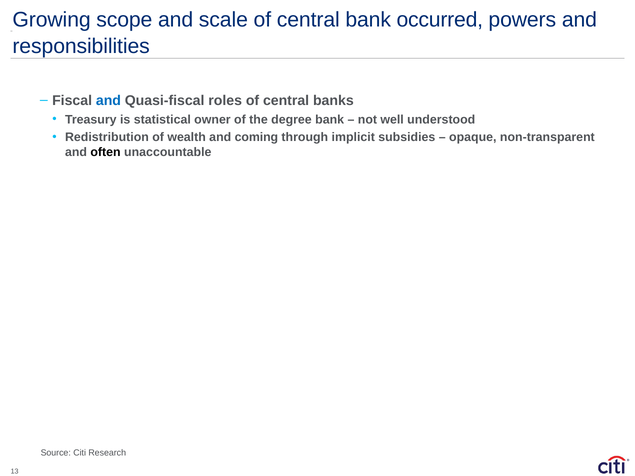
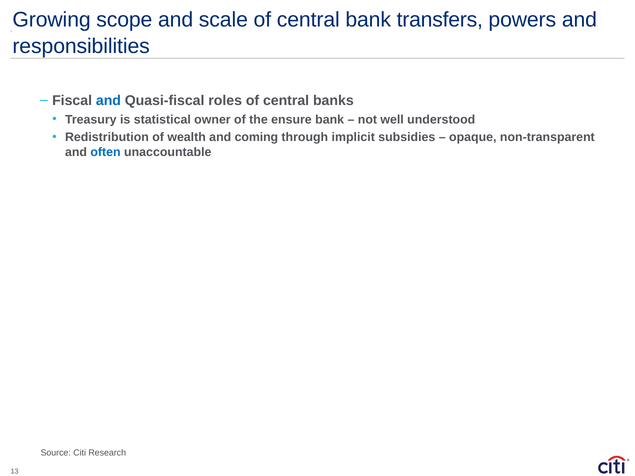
occurred: occurred -> transfers (440, 20)
degree: degree -> ensure (291, 120)
often colour: black -> blue (106, 152)
